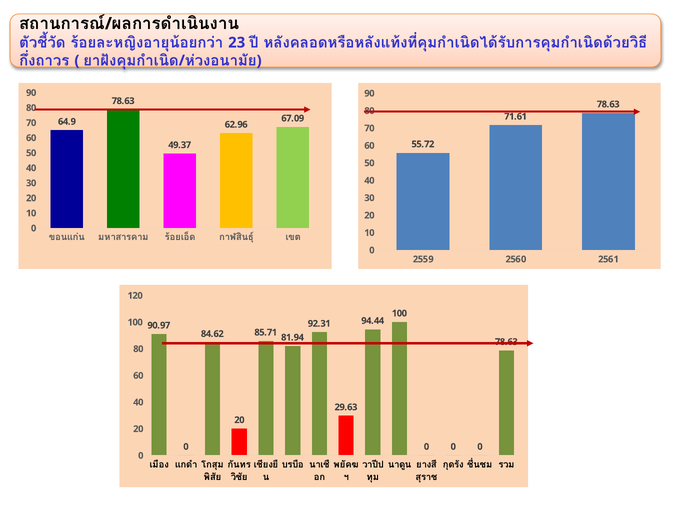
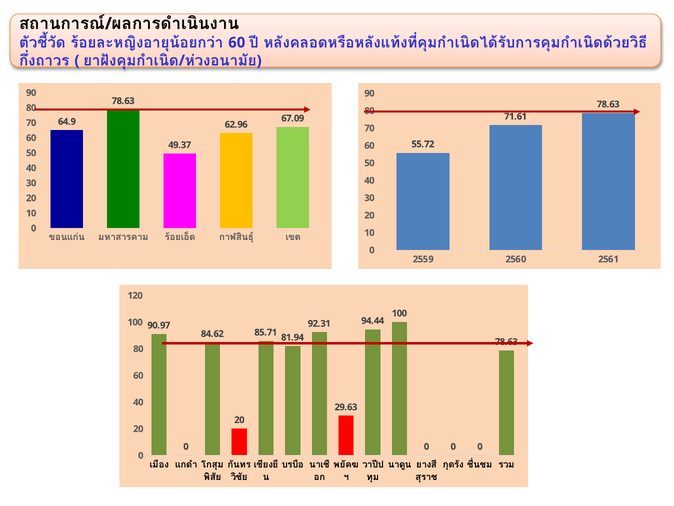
23: 23 -> 60 (237, 43)
